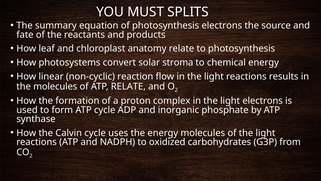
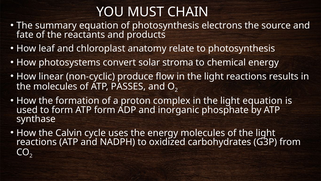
SPLITS: SPLITS -> CHAIN (188, 12)
reaction: reaction -> produce (135, 76)
ATP RELATE: RELATE -> PASSES (128, 86)
light electrons: electrons -> equation (263, 101)
ATP cycle: cycle -> form (105, 110)
